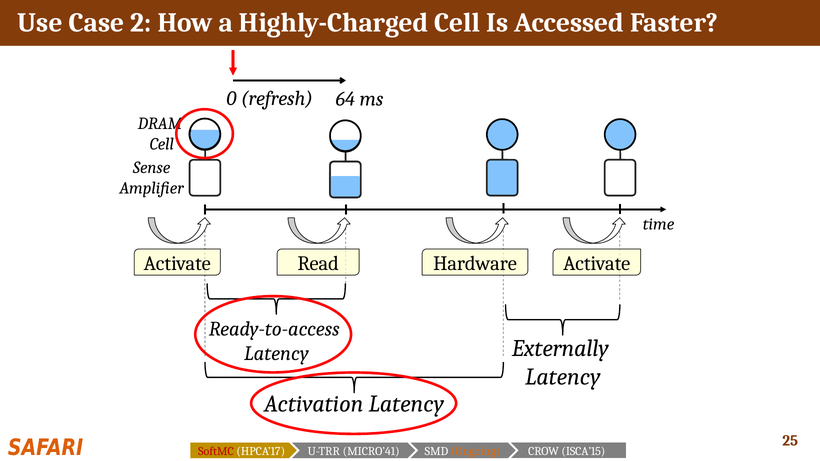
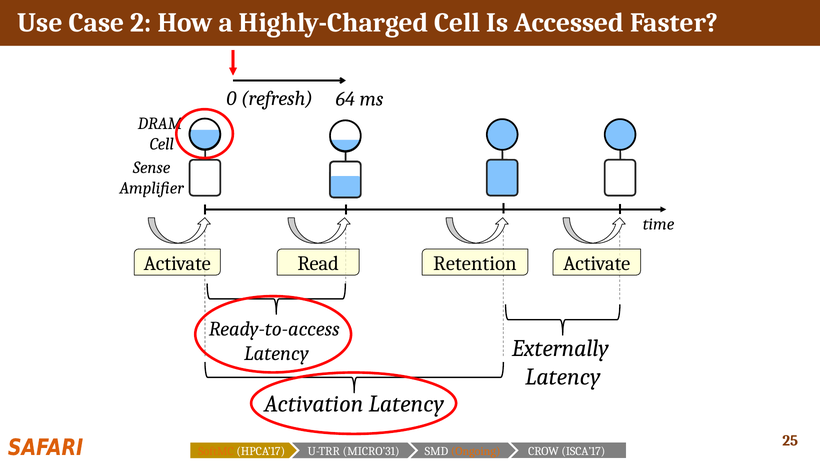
Hardware: Hardware -> Retention (475, 264)
SoftMC colour: red -> orange (216, 451)
MICRO’41: MICRO’41 -> MICRO’31 (371, 451)
ISCA’15: ISCA’15 -> ISCA’17 (583, 451)
